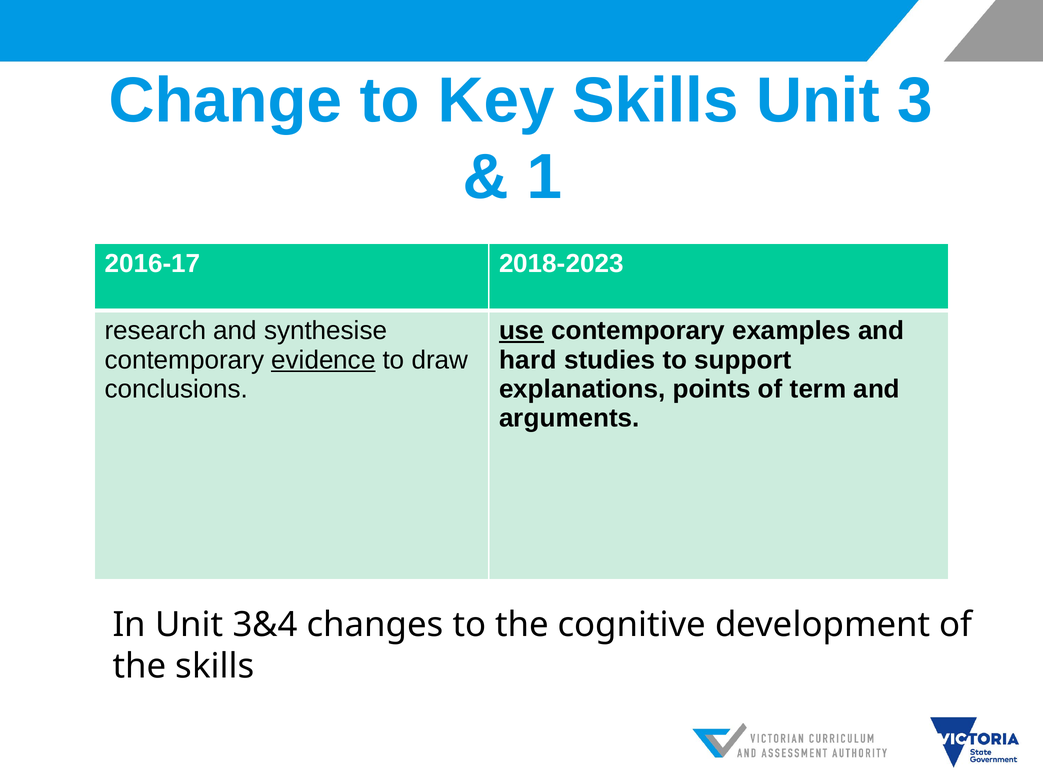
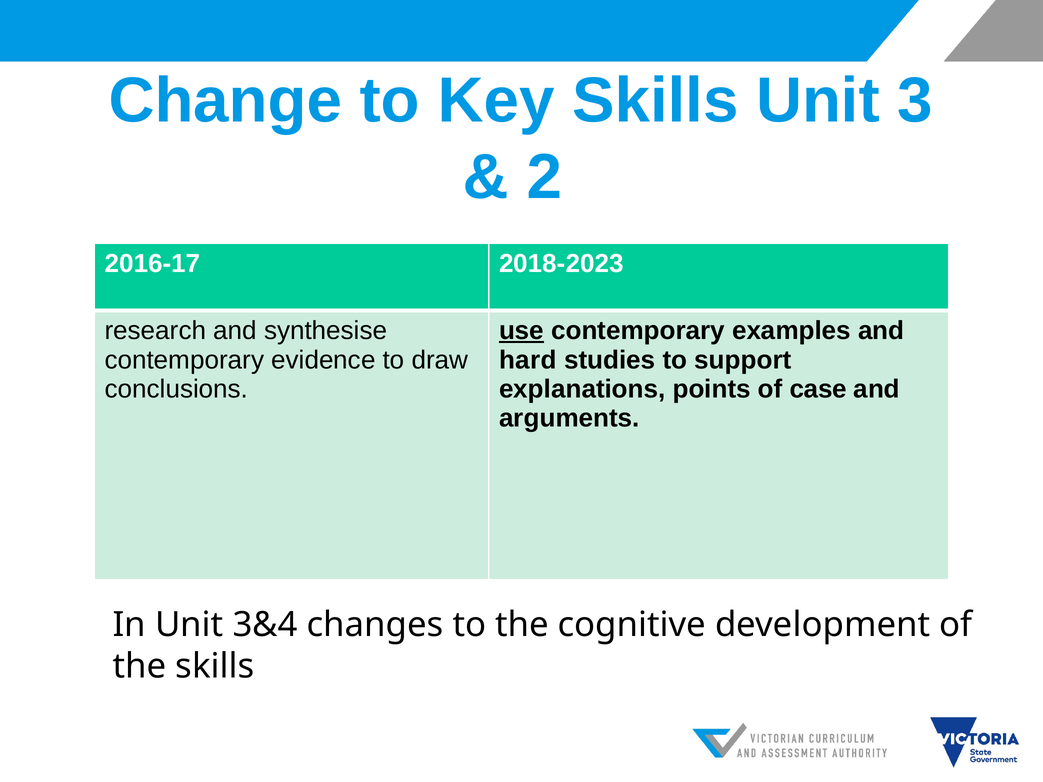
1: 1 -> 2 (544, 177)
evidence underline: present -> none (323, 360)
term: term -> case (818, 389)
